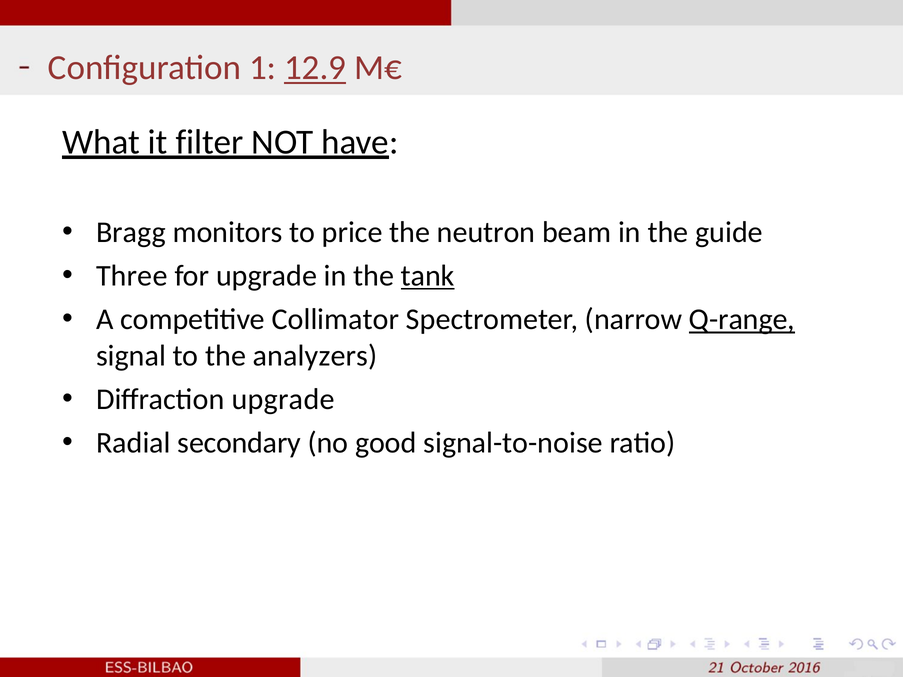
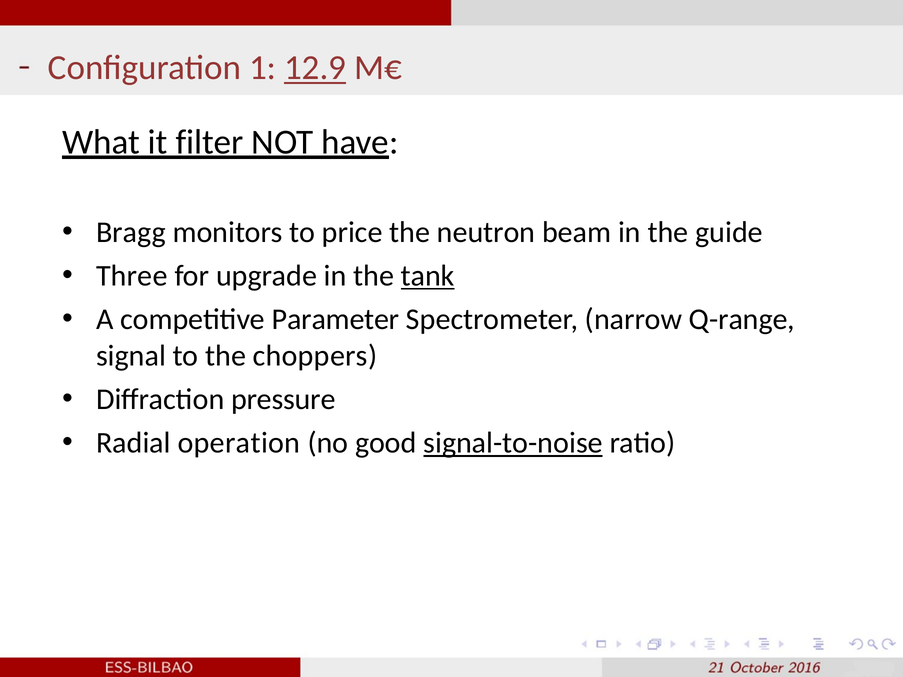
Collimator: Collimator -> Parameter (336, 320)
Q-range underline: present -> none (742, 320)
analyzers: analyzers -> choppers (315, 356)
Diffraction upgrade: upgrade -> pressure (283, 399)
secondary: secondary -> operation (239, 443)
signal-to-noise underline: none -> present (513, 443)
